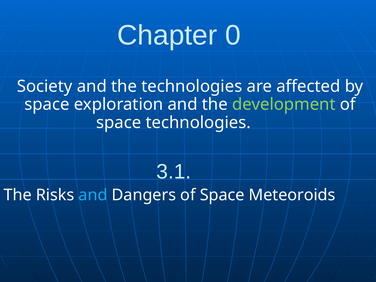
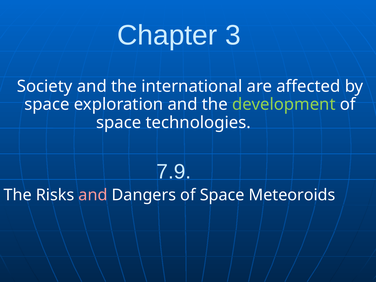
0: 0 -> 3 (233, 35)
the technologies: technologies -> international (192, 86)
3.1: 3.1 -> 7.9 (174, 172)
and colour: light blue -> pink (93, 195)
